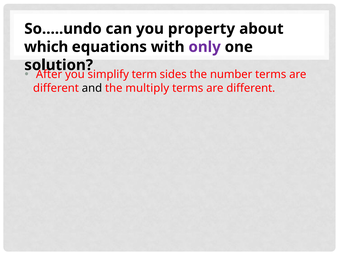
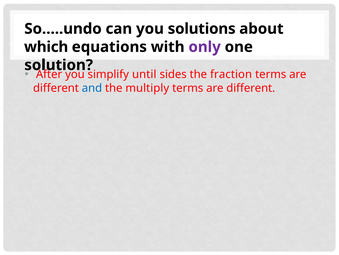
property: property -> solutions (202, 29)
term: term -> until (144, 74)
number: number -> fraction (231, 74)
and colour: black -> blue (92, 88)
